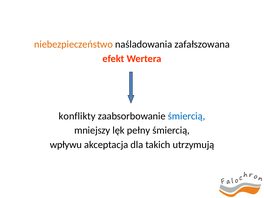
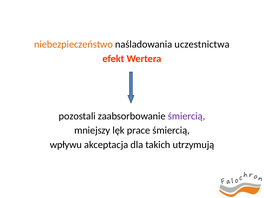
zafałszowana: zafałszowana -> uczestnictwa (202, 44)
konflikty: konflikty -> pozostali (77, 116)
śmiercią colour: blue -> purple (187, 116)
pełny: pełny -> prace (139, 130)
